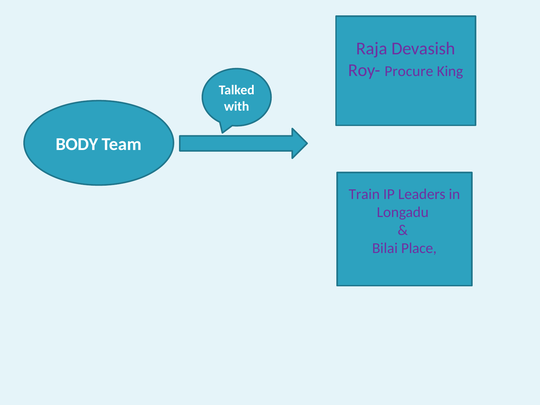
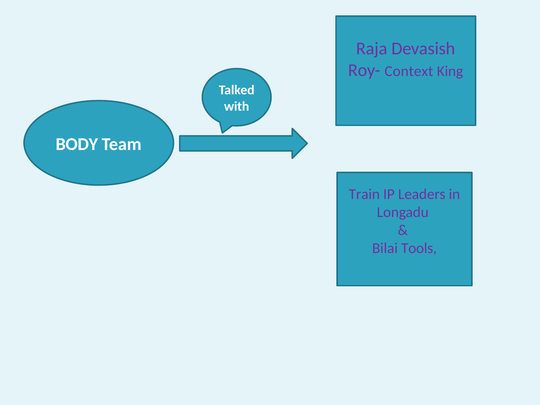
Procure: Procure -> Context (409, 71)
Place: Place -> Tools (419, 248)
